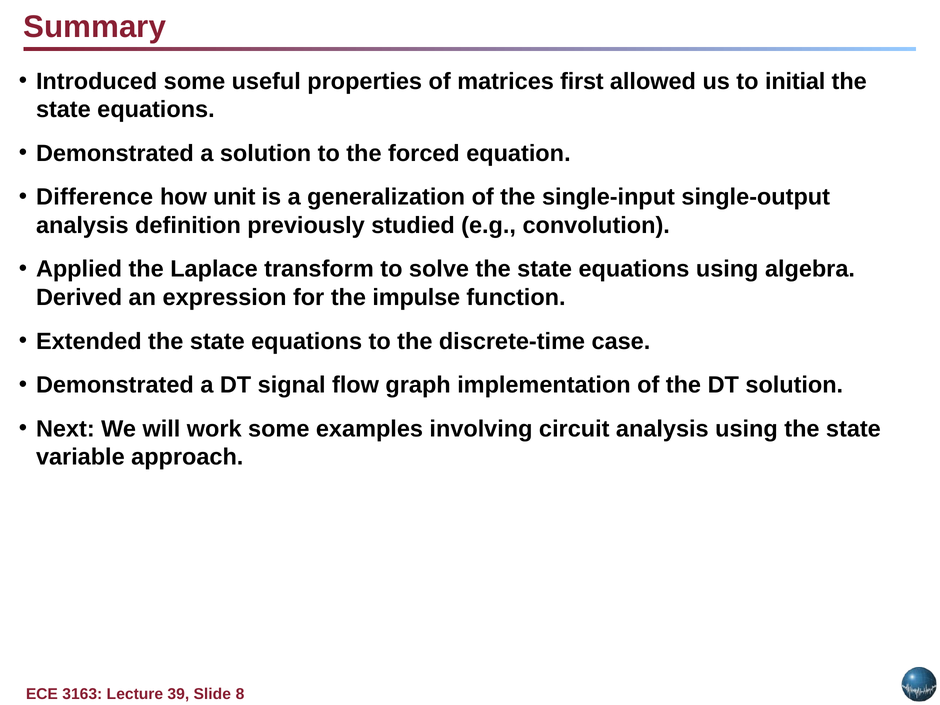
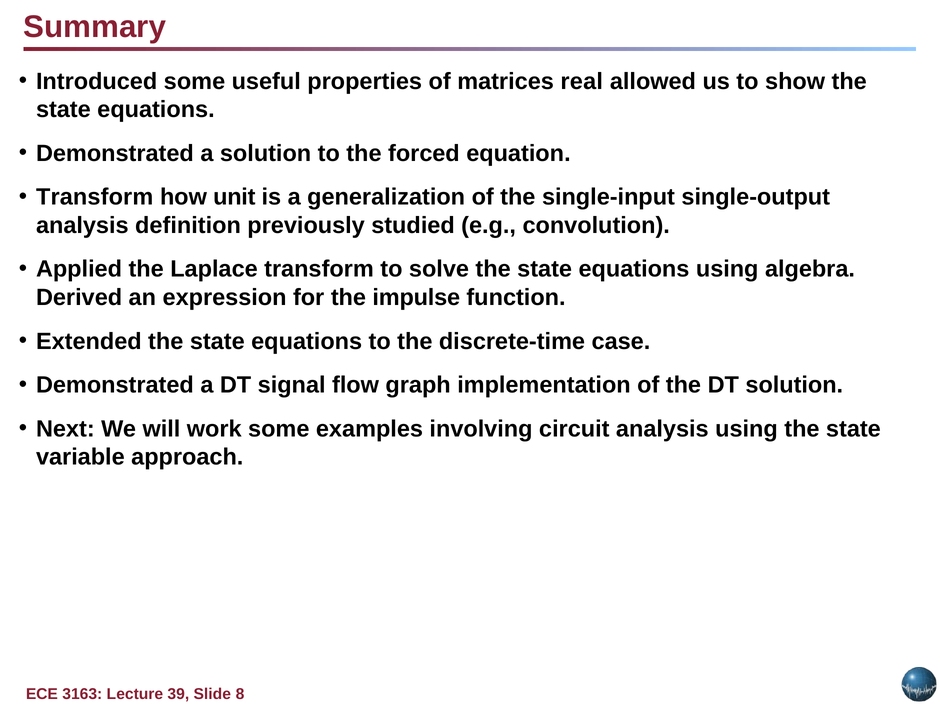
first: first -> real (582, 81)
initial: initial -> show (795, 81)
Difference: Difference -> Transform (95, 197)
